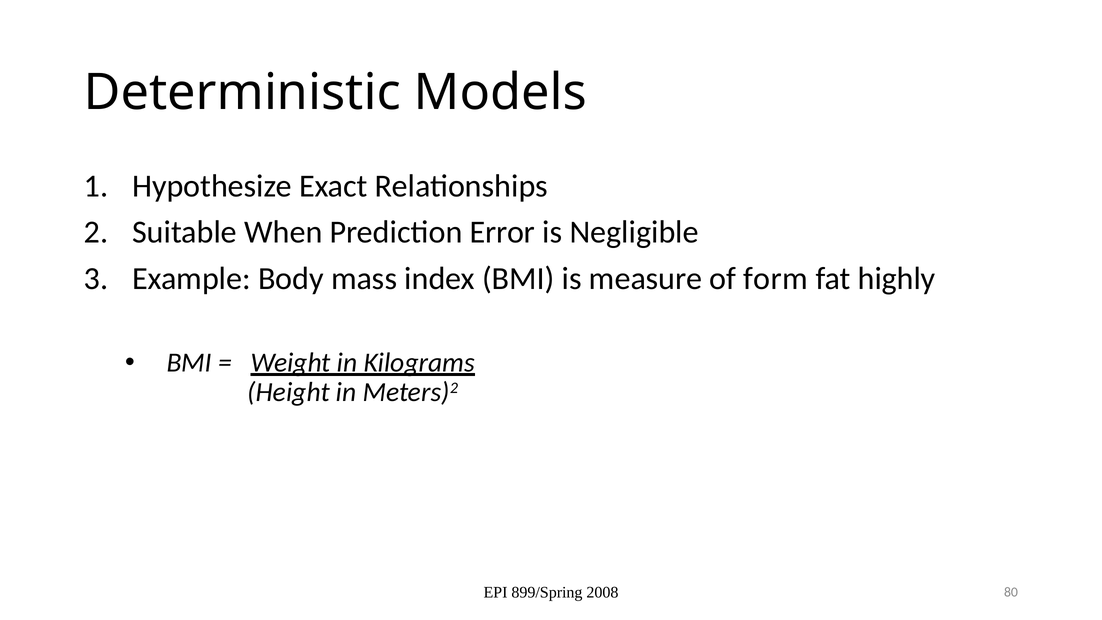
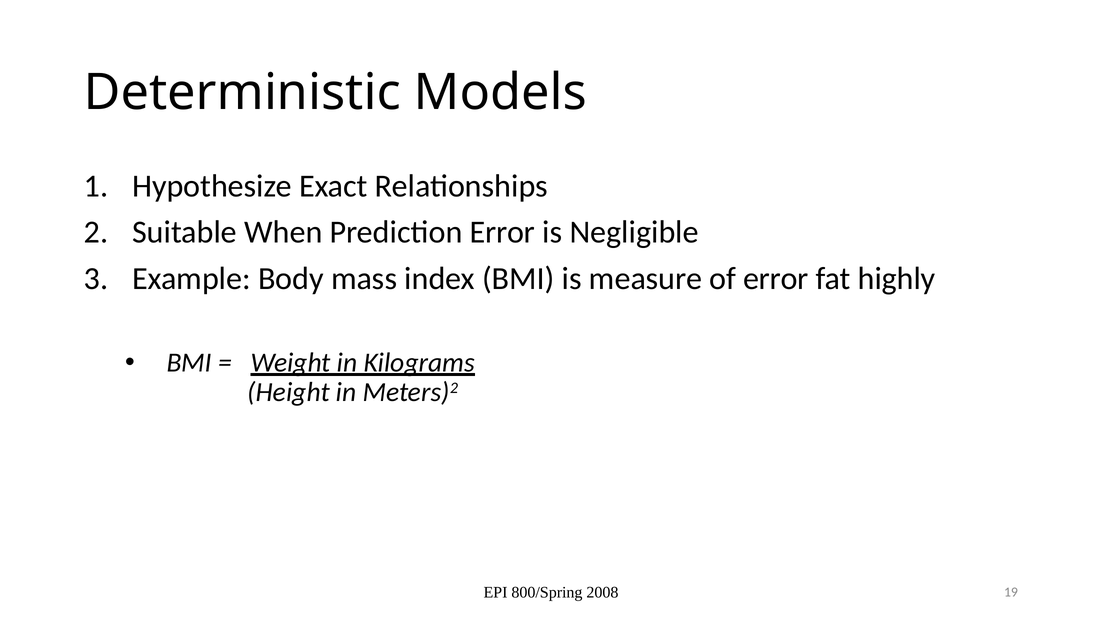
of form: form -> error (776, 278)
899/Spring: 899/Spring -> 800/Spring (547, 592)
80: 80 -> 19 (1011, 592)
